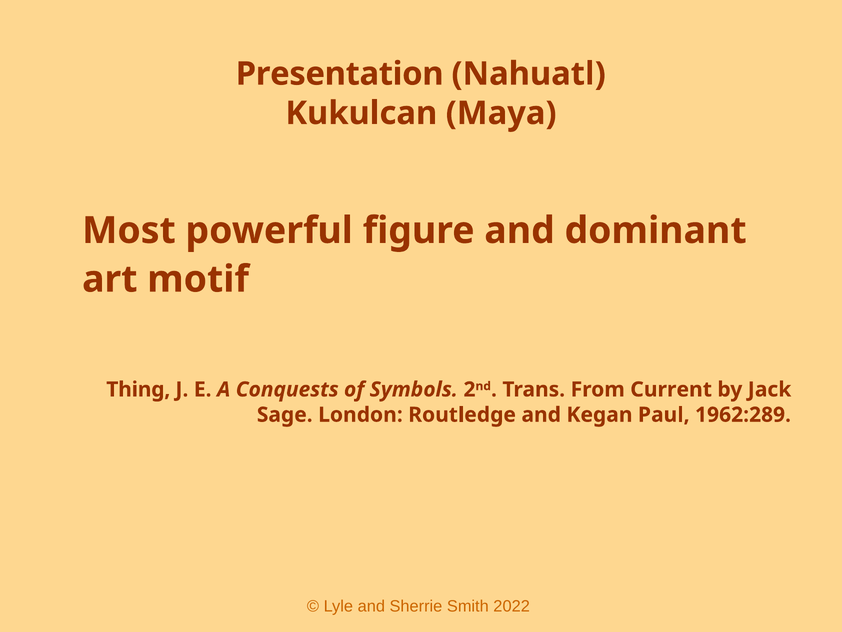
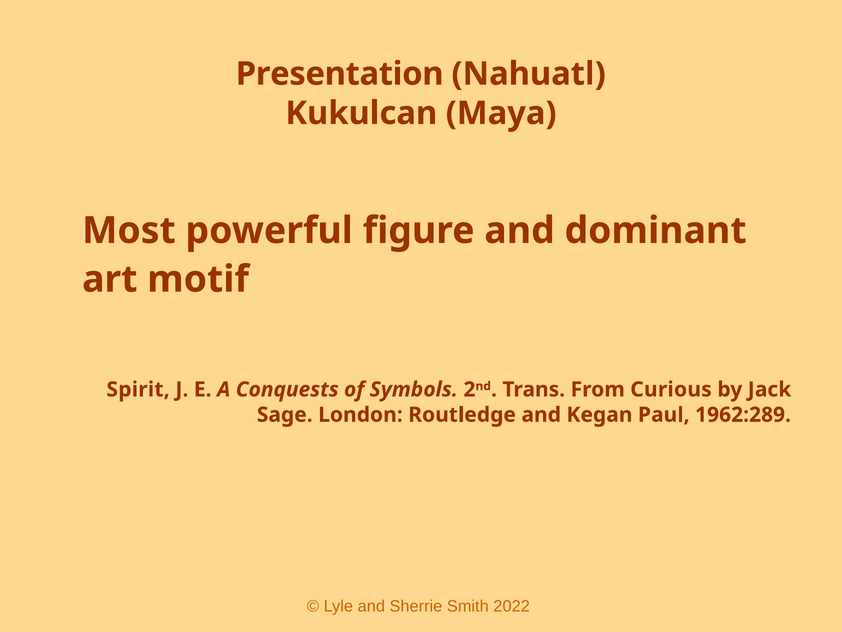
Thing: Thing -> Spirit (138, 389)
Current: Current -> Curious (671, 389)
